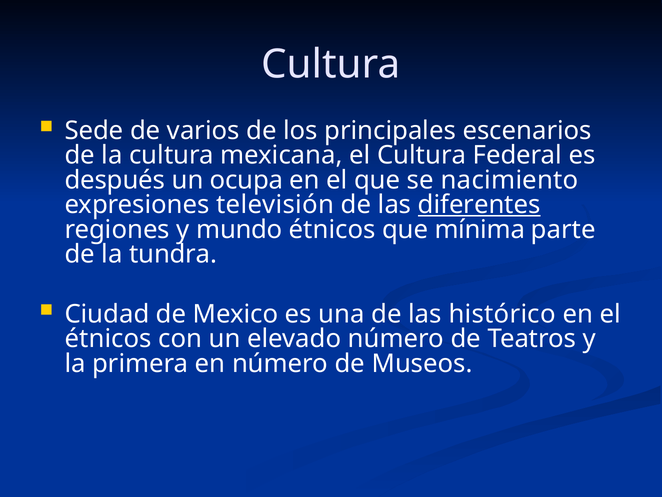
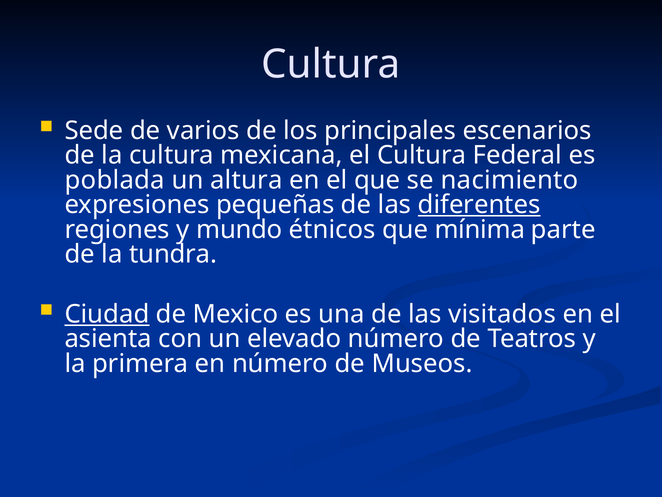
después: después -> poblada (115, 180)
ocupa: ocupa -> altura (246, 180)
televisión: televisión -> pequeñas (275, 205)
Ciudad underline: none -> present (107, 314)
histórico: histórico -> visitados (502, 314)
étnicos: étnicos -> asienta (108, 339)
